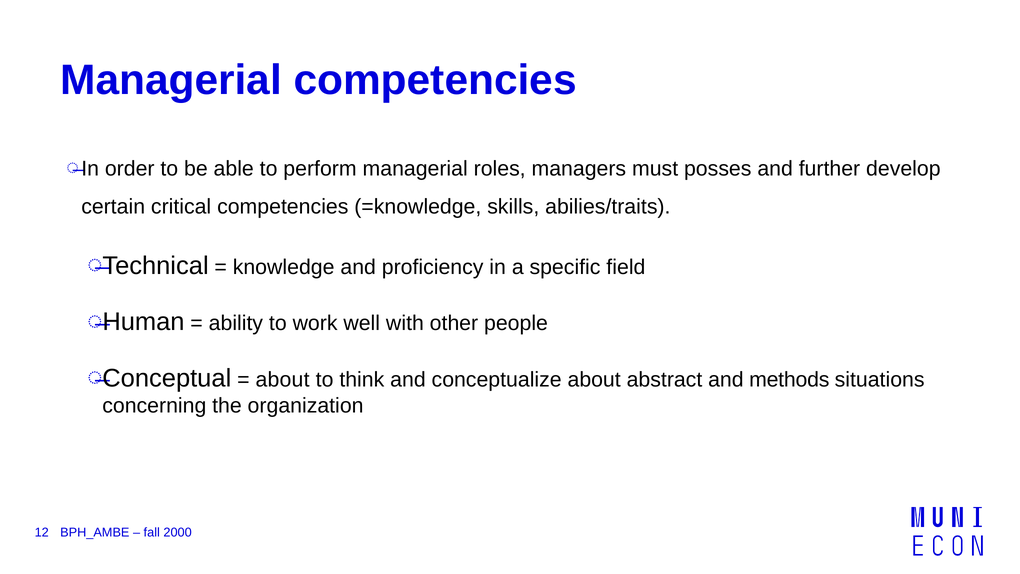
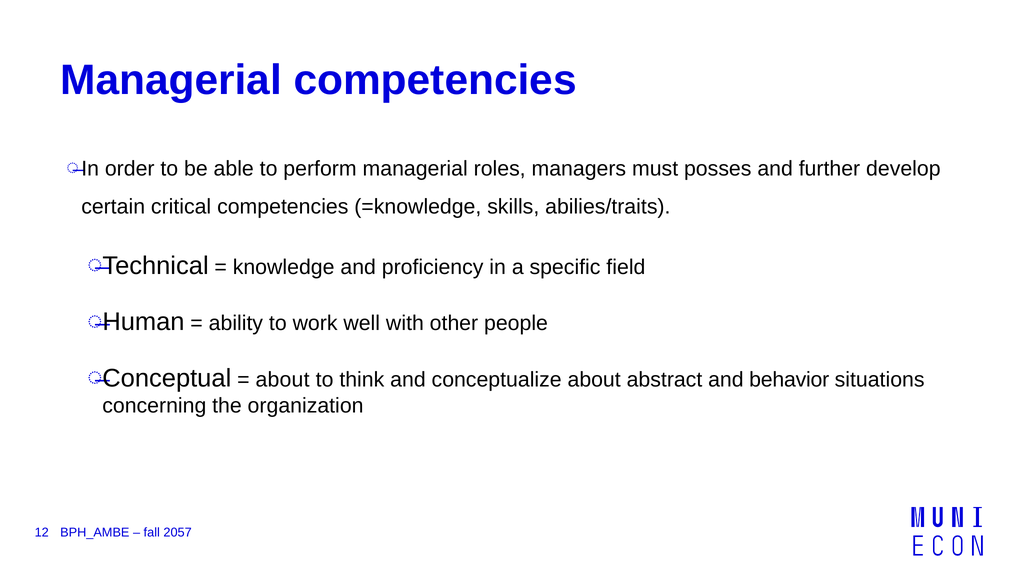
methods: methods -> behavior (789, 379)
2000: 2000 -> 2057 (178, 532)
